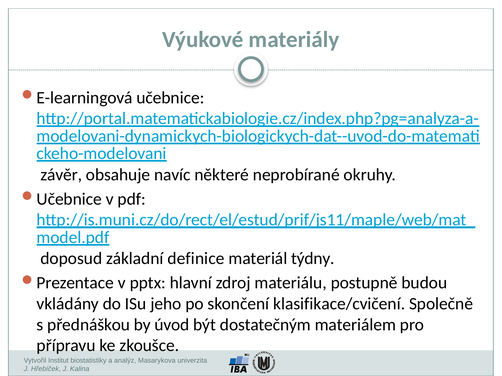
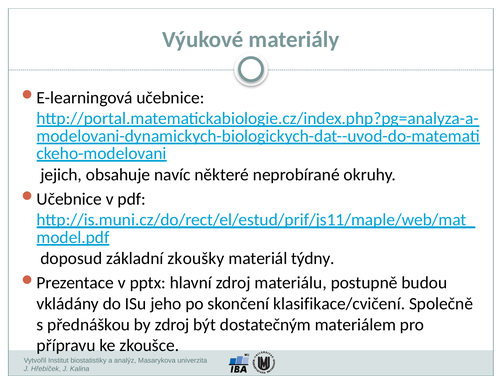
závěr: závěr -> jejich (61, 175)
definice: definice -> zkoušky (196, 259)
by úvod: úvod -> zdroj (172, 325)
